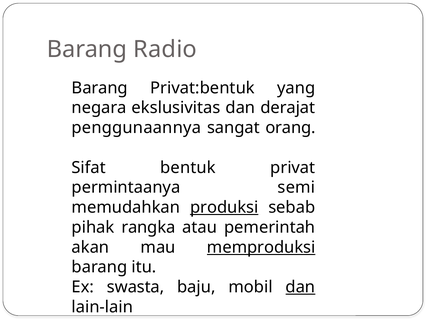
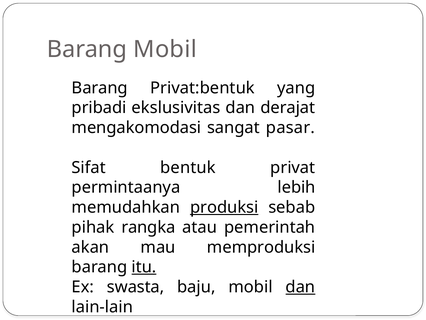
Barang Radio: Radio -> Mobil (165, 49)
negara: negara -> pribadi (99, 108)
penggunaannya: penggunaannya -> mengakomodasi (136, 128)
orang: orang -> pasar (290, 128)
semi: semi -> lebih (297, 187)
memproduksi underline: present -> none (261, 247)
itu underline: none -> present (144, 267)
